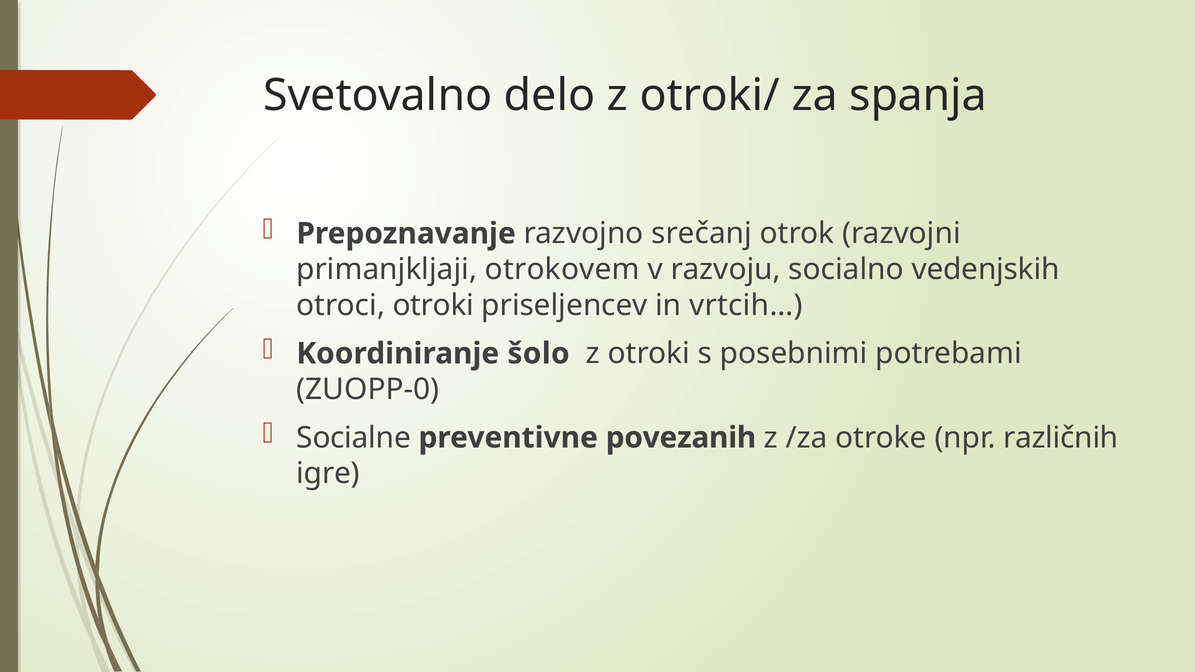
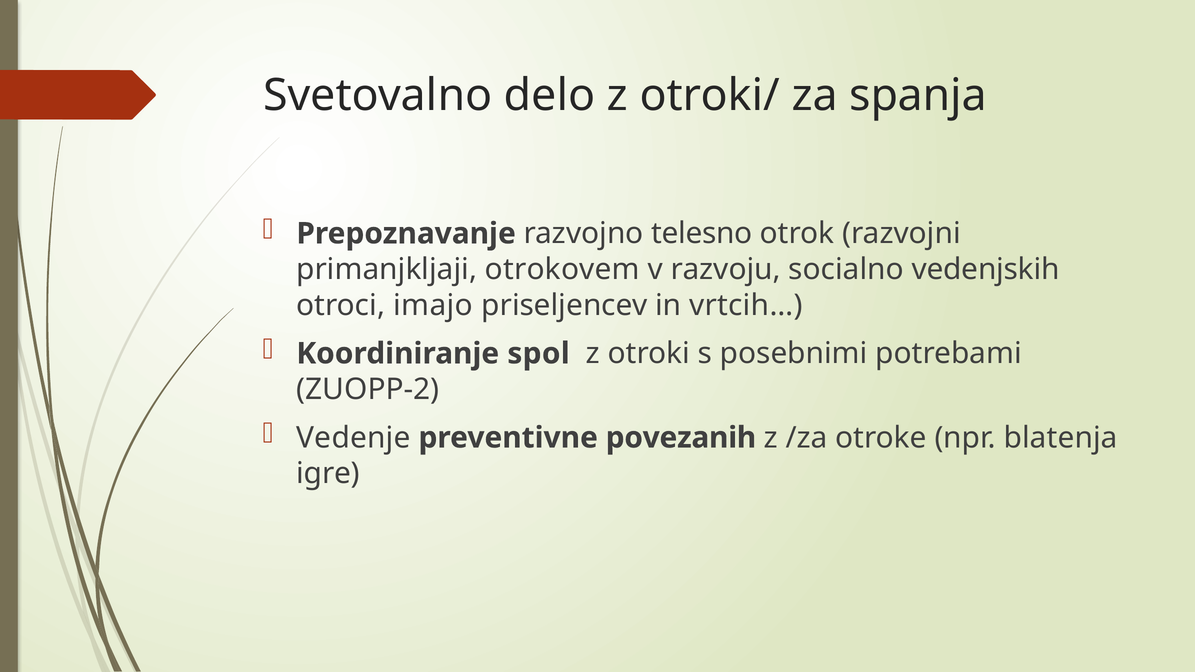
srečanj: srečanj -> telesno (702, 234)
otroci otroki: otroki -> imajo (433, 305)
šolo: šolo -> spol (539, 354)
ZUOPP-0: ZUOPP-0 -> ZUOPP-2 (368, 389)
Socialne: Socialne -> Vedenje (353, 438)
različnih: različnih -> blatenja (1061, 438)
